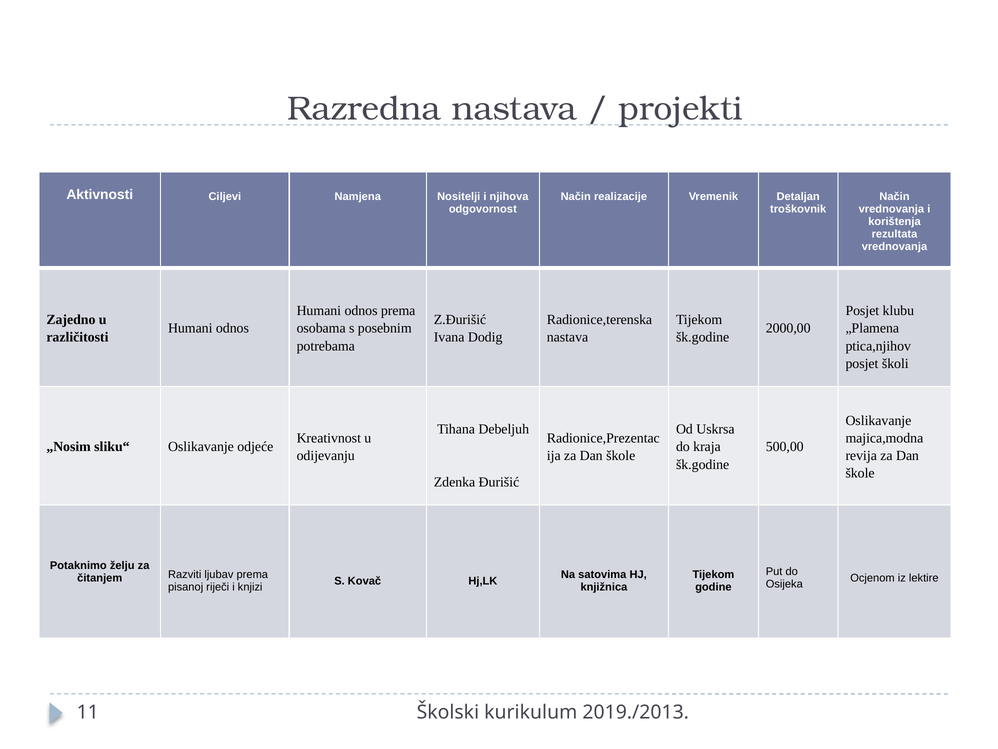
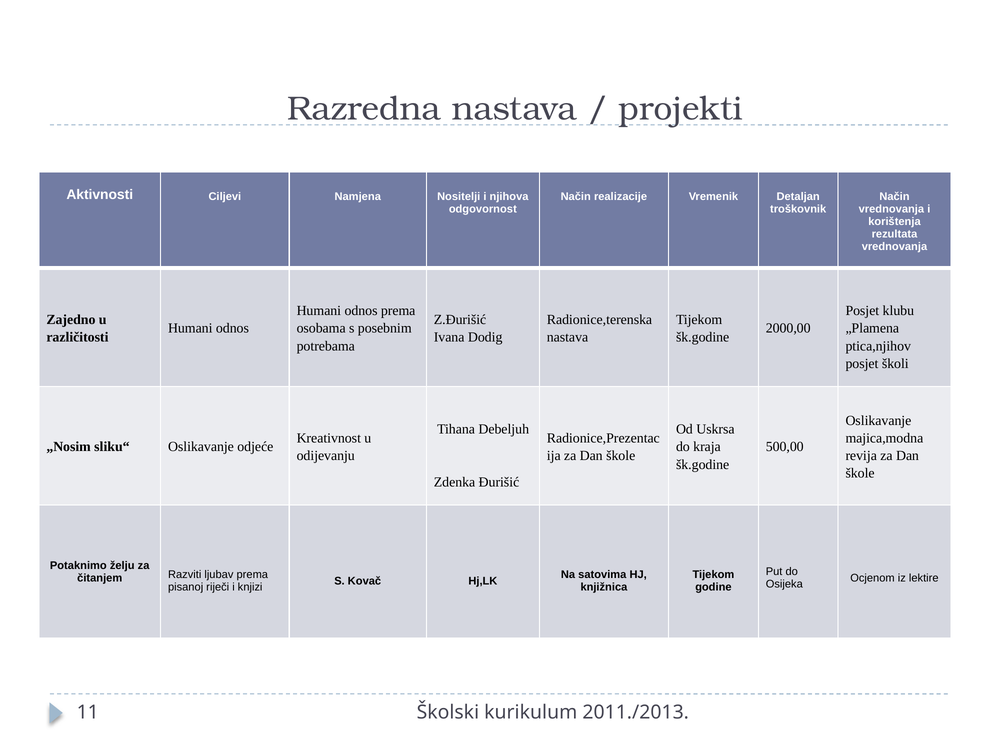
2019./2013: 2019./2013 -> 2011./2013 (636, 712)
